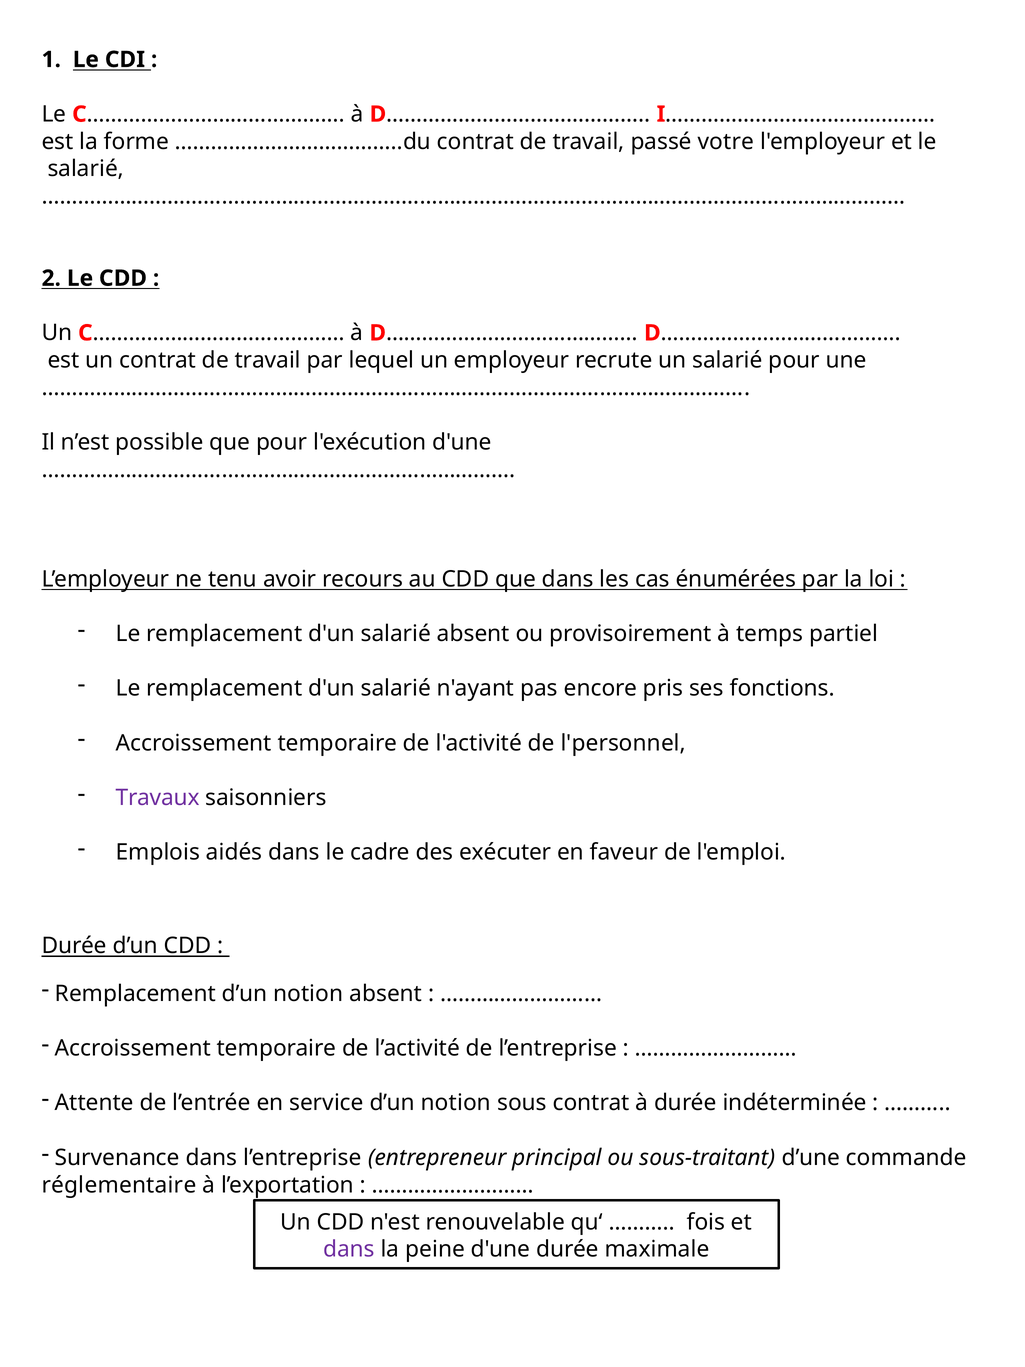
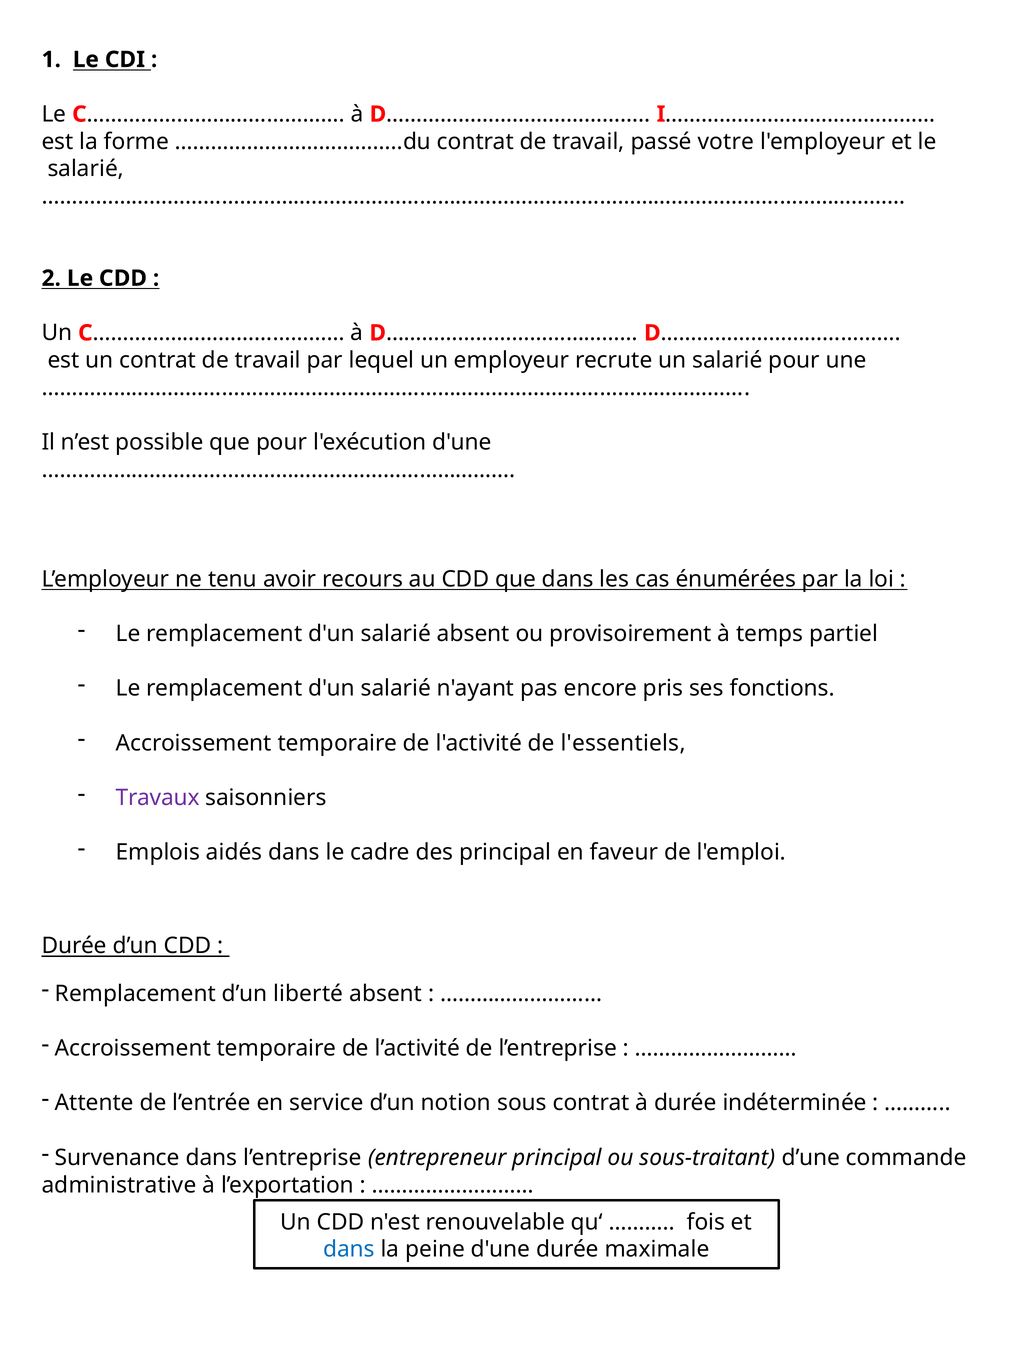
l'personnel: l'personnel -> l'essentiels (623, 743)
des exécuter: exécuter -> principal (505, 852)
Remplacement d’un notion: notion -> liberté (308, 993)
réglementaire: réglementaire -> administrative (119, 1185)
dans colour: purple -> blue (349, 1249)
